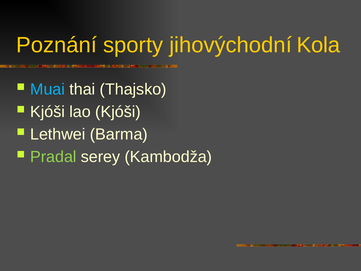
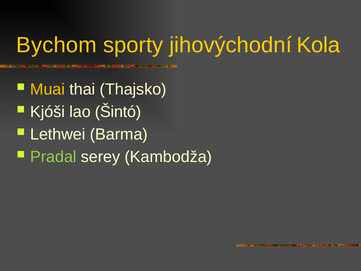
Poznání: Poznání -> Bychom (56, 45)
Muai colour: light blue -> yellow (48, 89)
lao Kjóši: Kjóši -> Šintó (118, 112)
